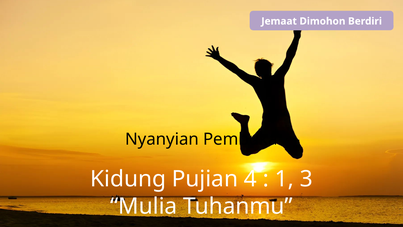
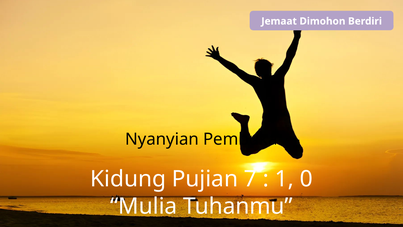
4: 4 -> 7 (250, 179)
3: 3 -> 0 (306, 179)
